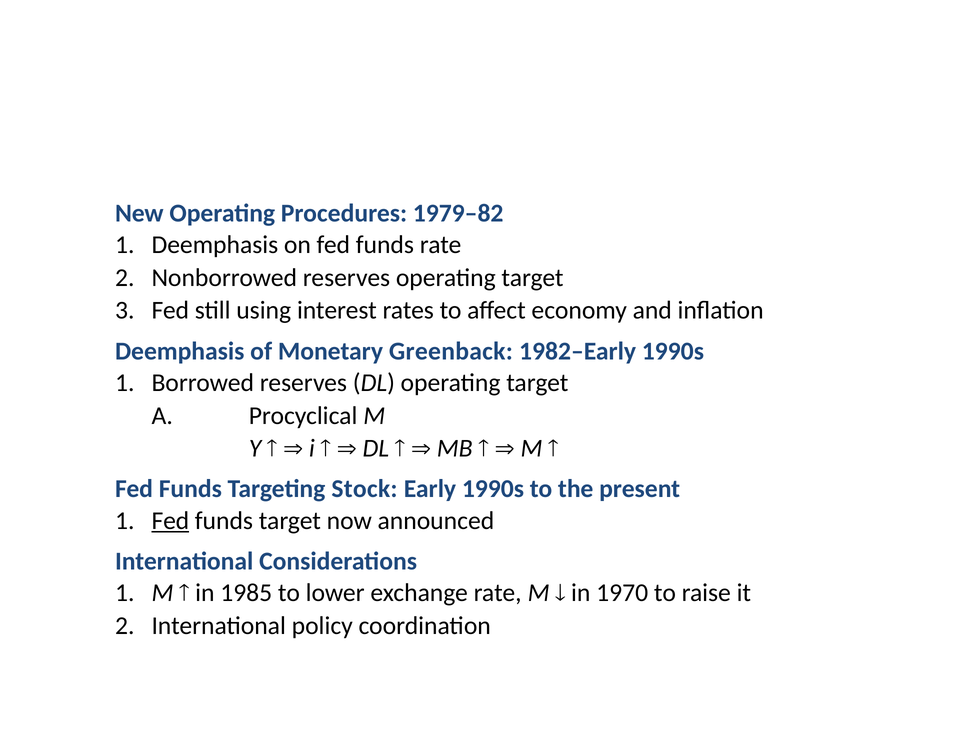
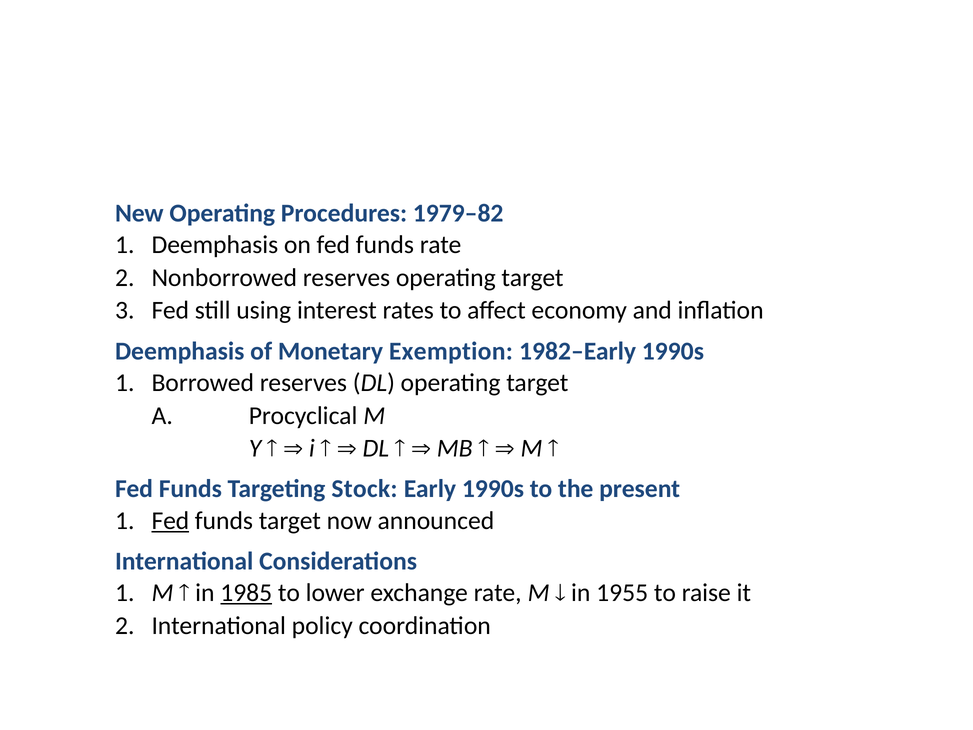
Greenback: Greenback -> Exemption (451, 351)
1985 underline: none -> present (246, 593)
1970: 1970 -> 1955 (622, 593)
